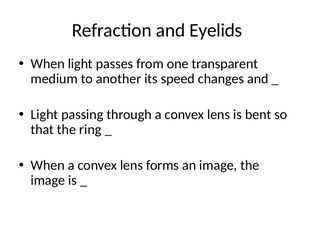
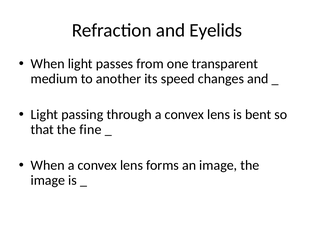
ring: ring -> fine (90, 130)
